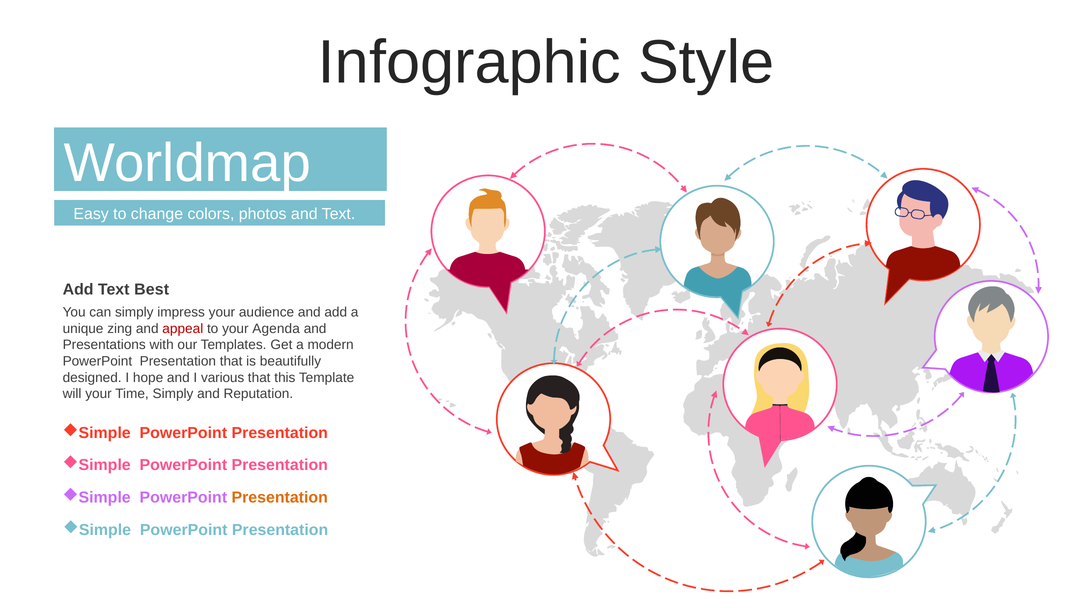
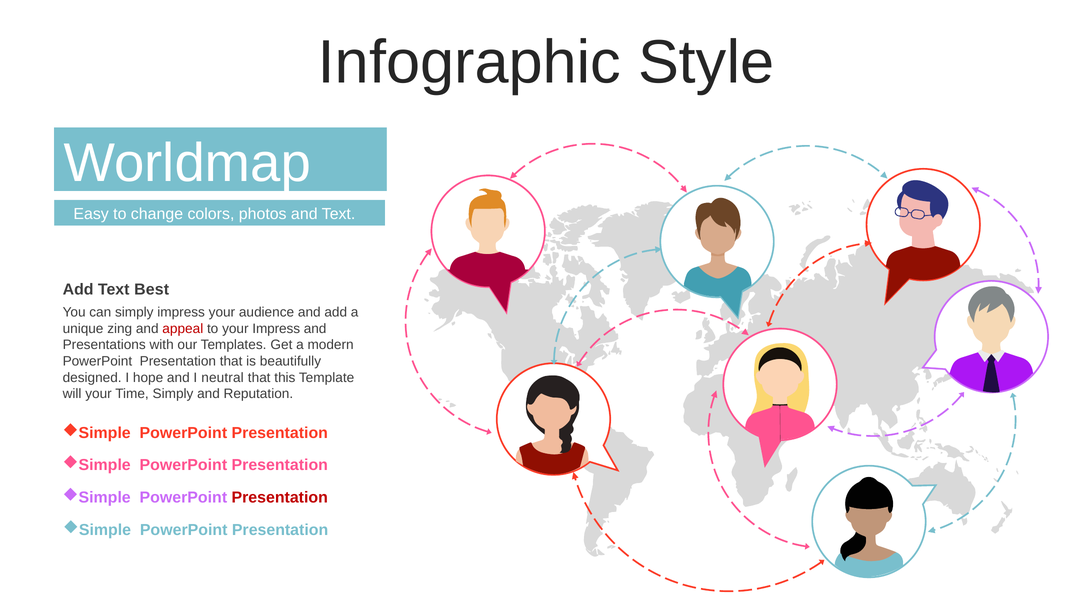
your Agenda: Agenda -> Impress (276, 329)
various: various -> neutral (223, 378)
Presentation colour: orange -> red (280, 498)
